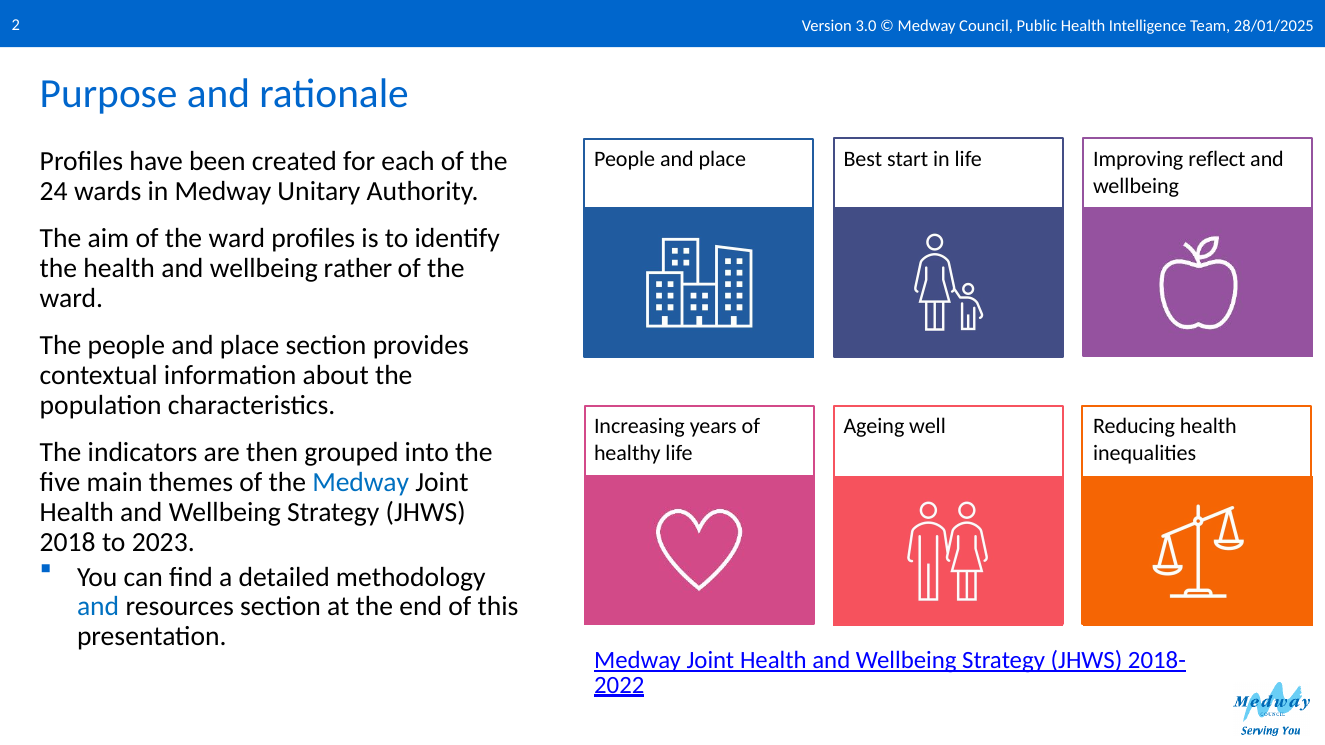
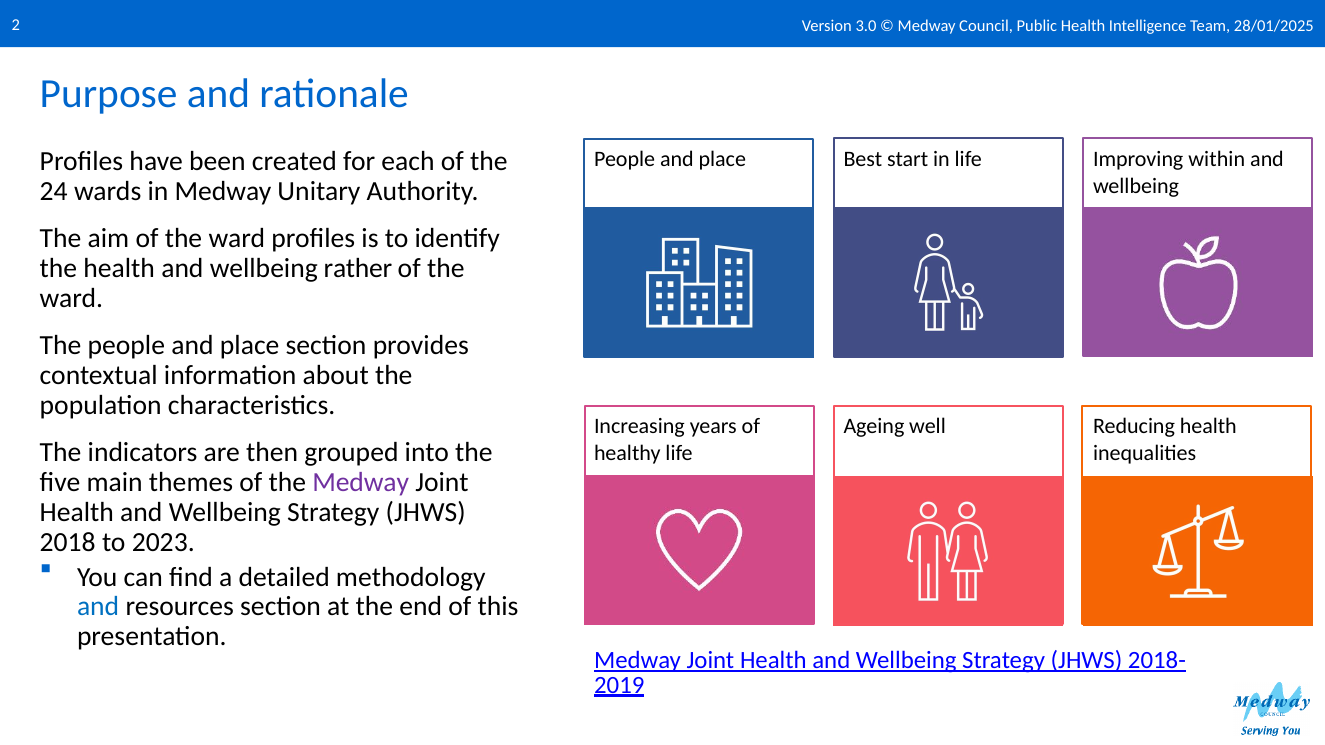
reflect: reflect -> within (1217, 159)
Medway colour: blue -> purple (361, 483)
2022: 2022 -> 2019 (619, 685)
